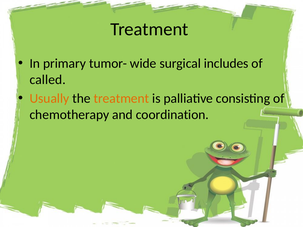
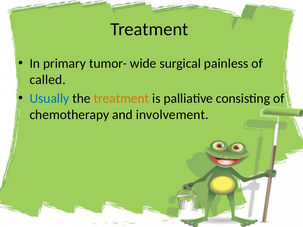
includes: includes -> painless (226, 64)
Usually colour: orange -> blue (49, 99)
coordination: coordination -> involvement (172, 115)
